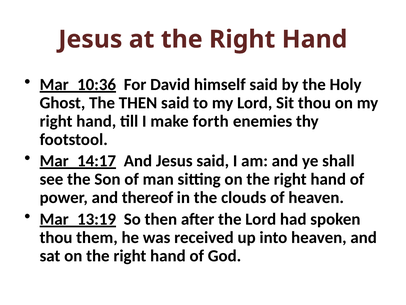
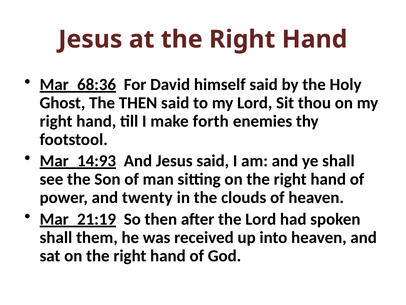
Mar_10:36: Mar_10:36 -> Mar_68:36 (78, 84)
Mar_14:17: Mar_14:17 -> Mar_14:93 (78, 161)
thereof: thereof -> twenty (147, 197)
Mar_13:19: Mar_13:19 -> Mar_21:19 (78, 219)
thou: thou -> shall (56, 237)
